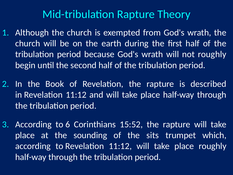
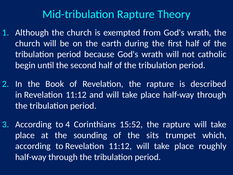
not roughly: roughly -> catholic (212, 54)
6: 6 -> 4 (68, 124)
